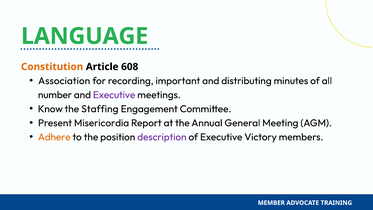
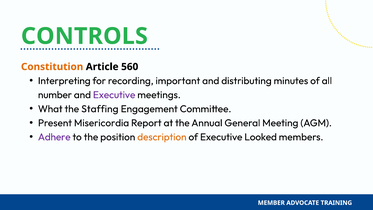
LANGUAGE: LANGUAGE -> CONTROLS (84, 36)
608: 608 -> 560 (130, 67)
Association: Association -> Interpreting (64, 81)
Know: Know -> What (50, 109)
Adhere colour: orange -> purple (54, 137)
description colour: purple -> orange (162, 137)
Victory: Victory -> Looked (261, 137)
